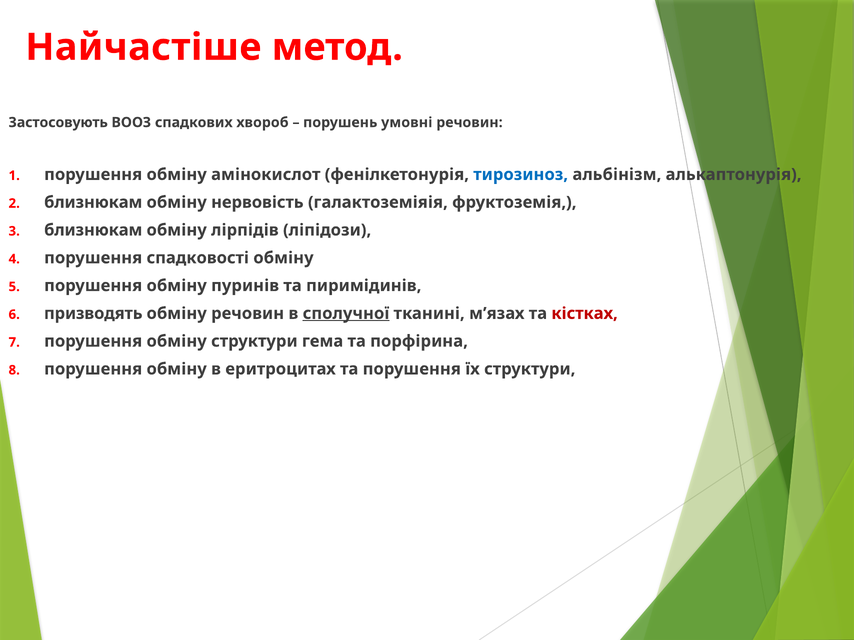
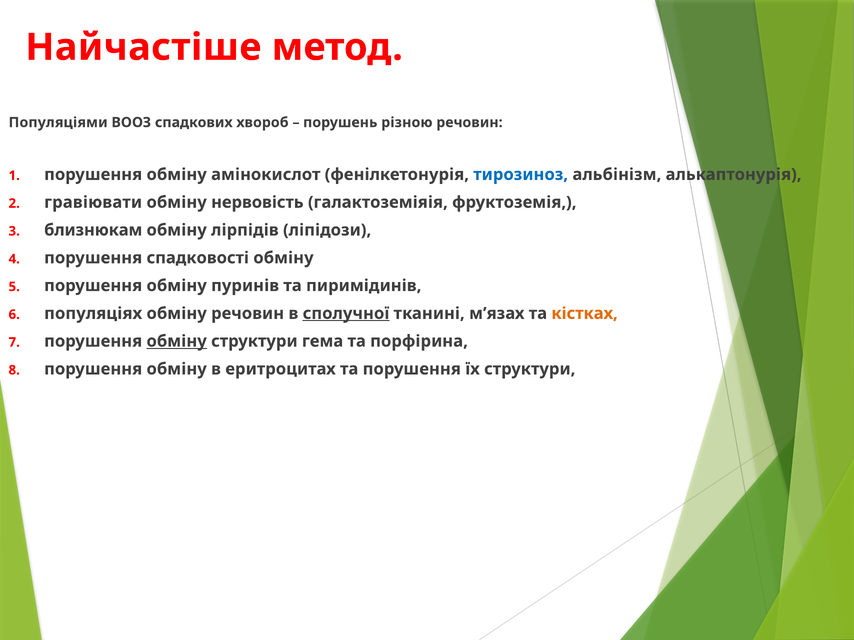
Застосовують: Застосовують -> Популяціями (58, 123)
умовні: умовні -> різною (407, 123)
близнюкам: близнюкам -> гравіювати (93, 202)
призводять: призводять -> популяціях (93, 314)
кістках colour: red -> orange (585, 314)
обміну underline: none -> present (177, 341)
